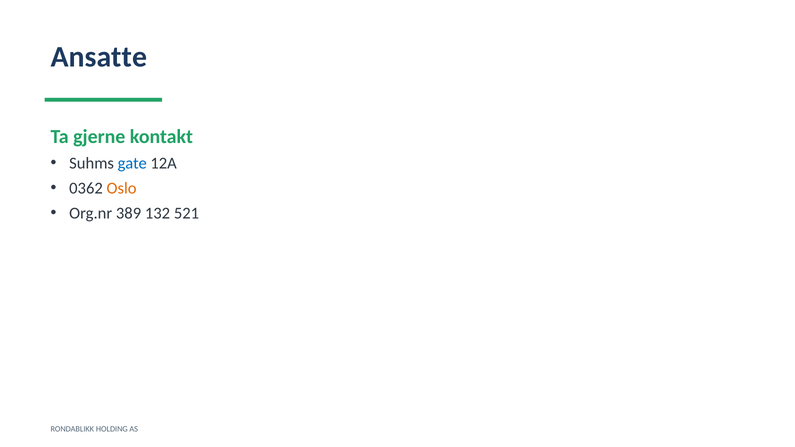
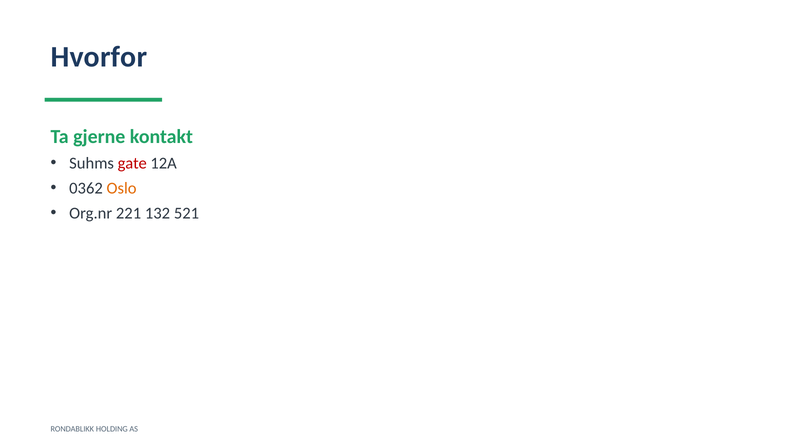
Ansatte: Ansatte -> Hvorfor (99, 57)
gate colour: blue -> red (132, 163)
389: 389 -> 221 (129, 213)
